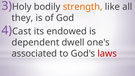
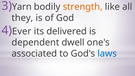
Holy: Holy -> Yarn (22, 7)
Cast: Cast -> Ever (22, 31)
endowed: endowed -> delivered (67, 31)
laws colour: red -> blue (107, 54)
